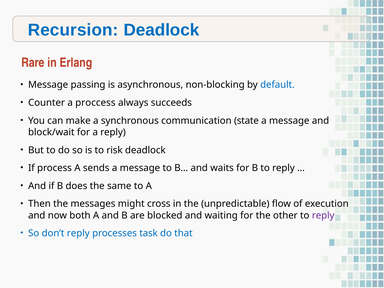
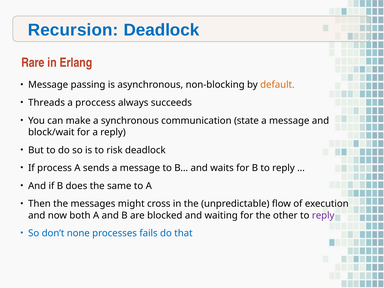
default colour: blue -> orange (277, 85)
Counter: Counter -> Threads (47, 103)
don’t reply: reply -> none (78, 233)
task: task -> fails (149, 233)
